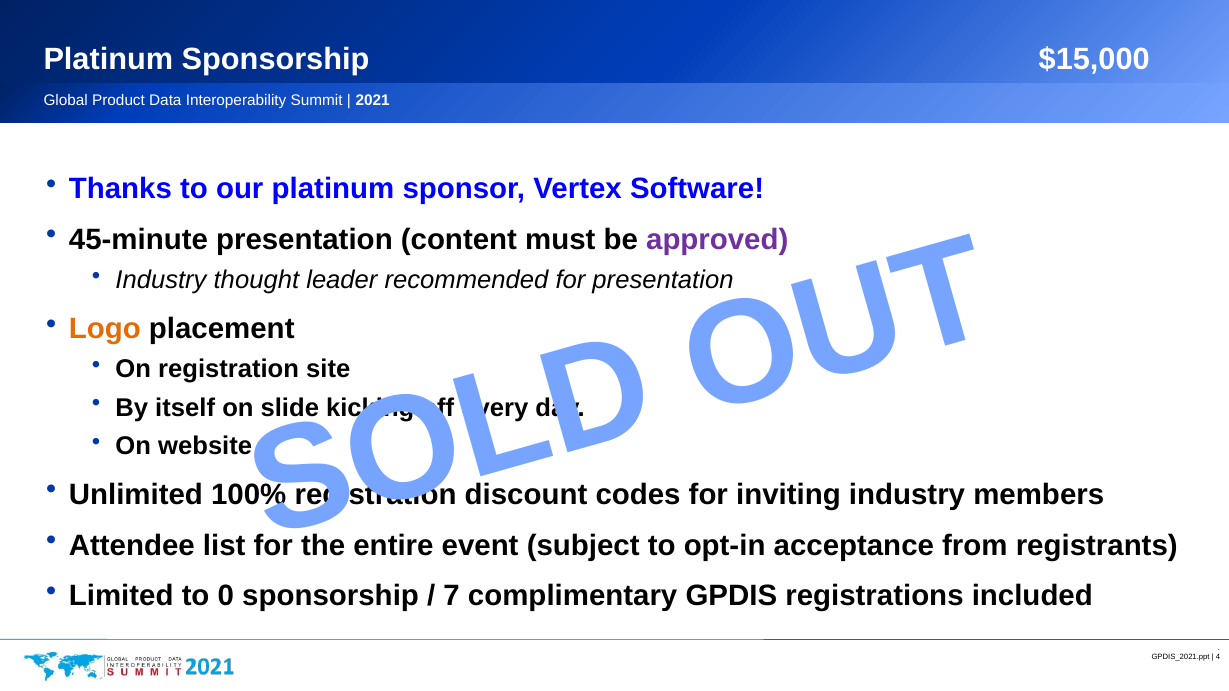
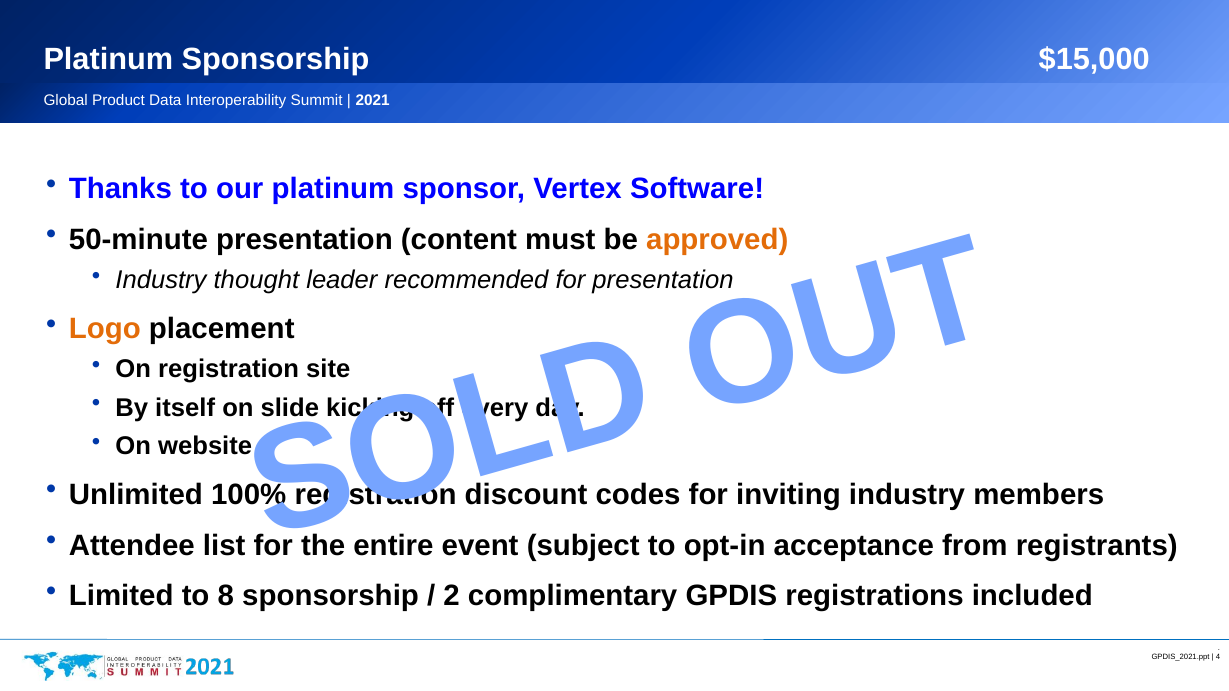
45-minute: 45-minute -> 50-minute (138, 240)
approved colour: purple -> orange (717, 240)
0: 0 -> 8 (226, 597)
7: 7 -> 2 (452, 597)
